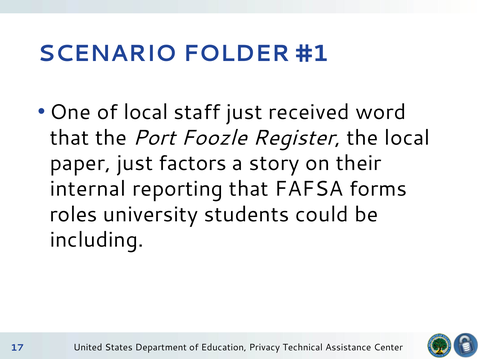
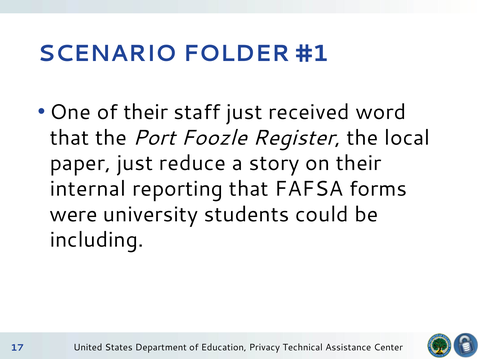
of local: local -> their (146, 112)
factors: factors -> reduce (192, 163)
roles: roles -> were (74, 215)
